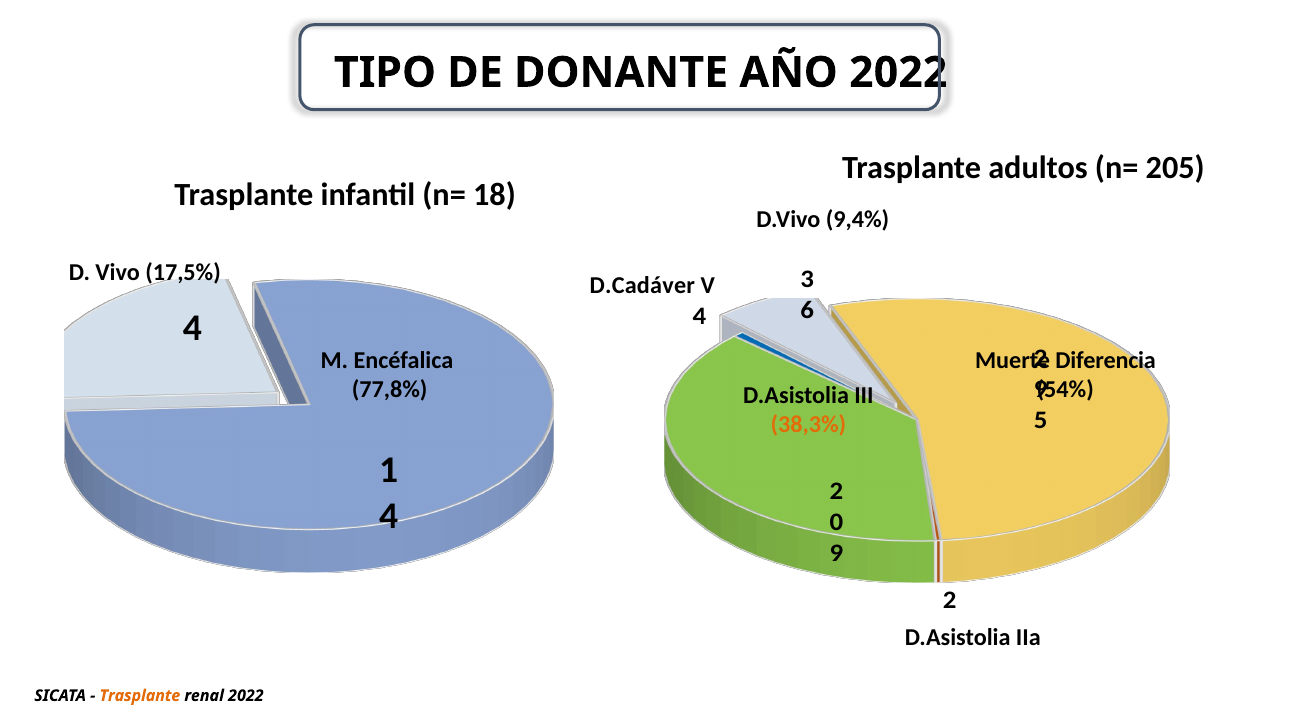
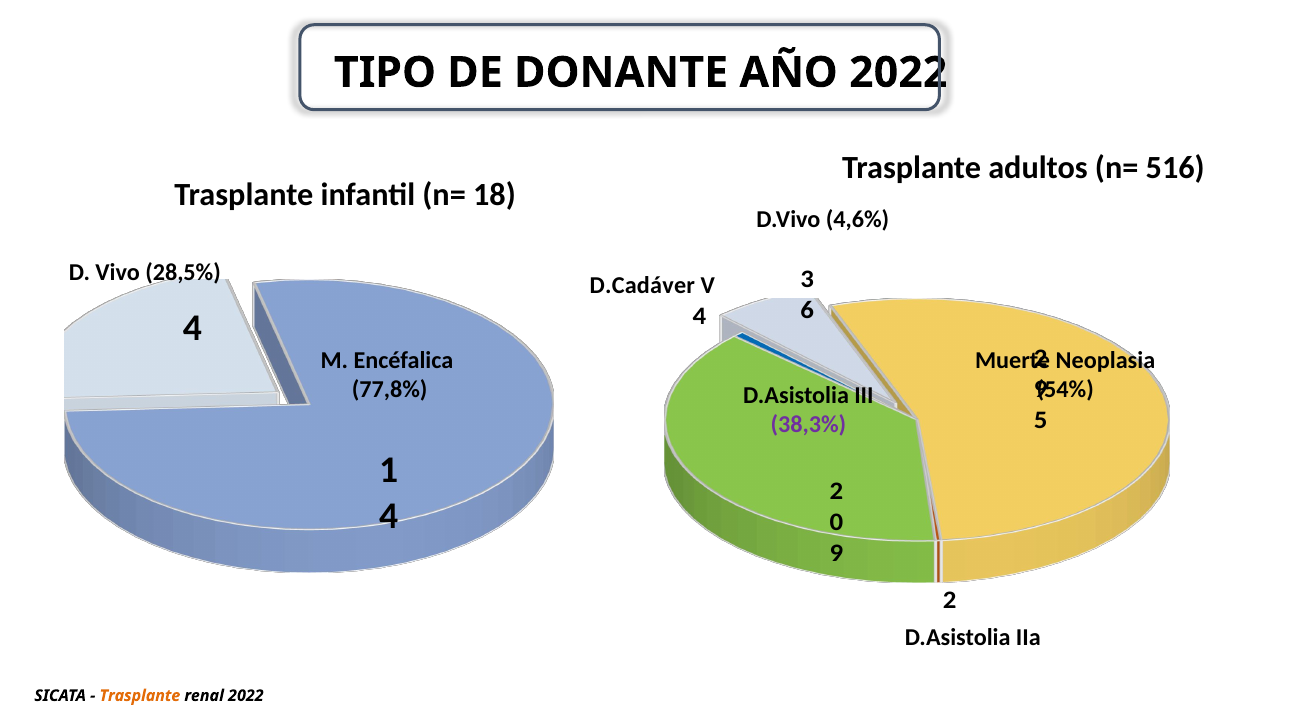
205: 205 -> 516 (1175, 168)
9,4%: 9,4% -> 4,6% (858, 220)
17,5%: 17,5% -> 28,5% (183, 272)
Diferencia: Diferencia -> Neoplasia (1105, 361)
38,3% colour: orange -> purple (808, 424)
